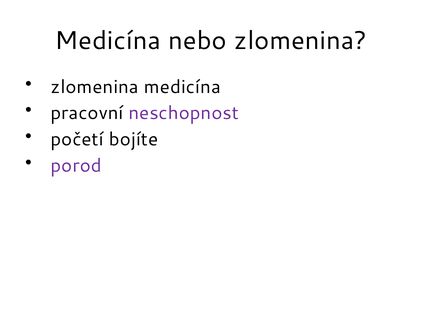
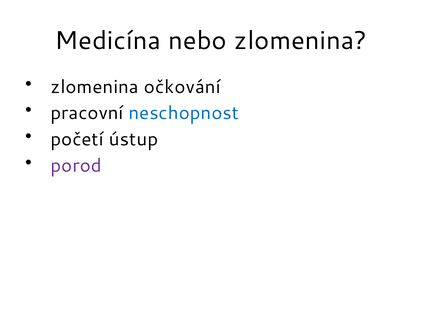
zlomenina medicína: medicína -> očkování (182, 87)
neschopnost colour: purple -> blue (184, 113)
bojíte: bojíte -> ústup (134, 140)
